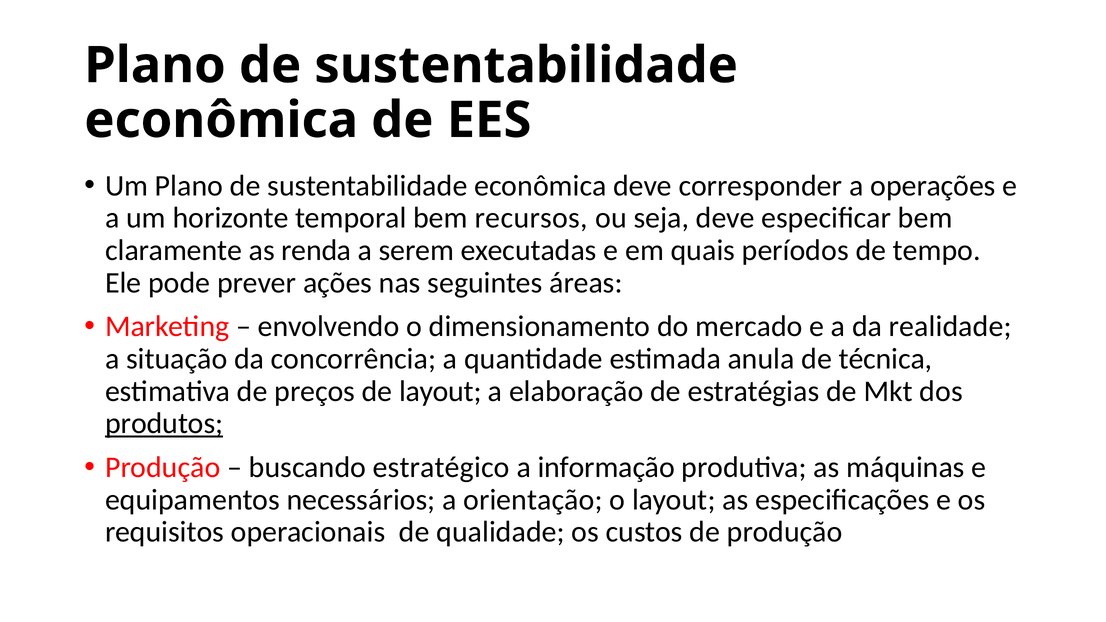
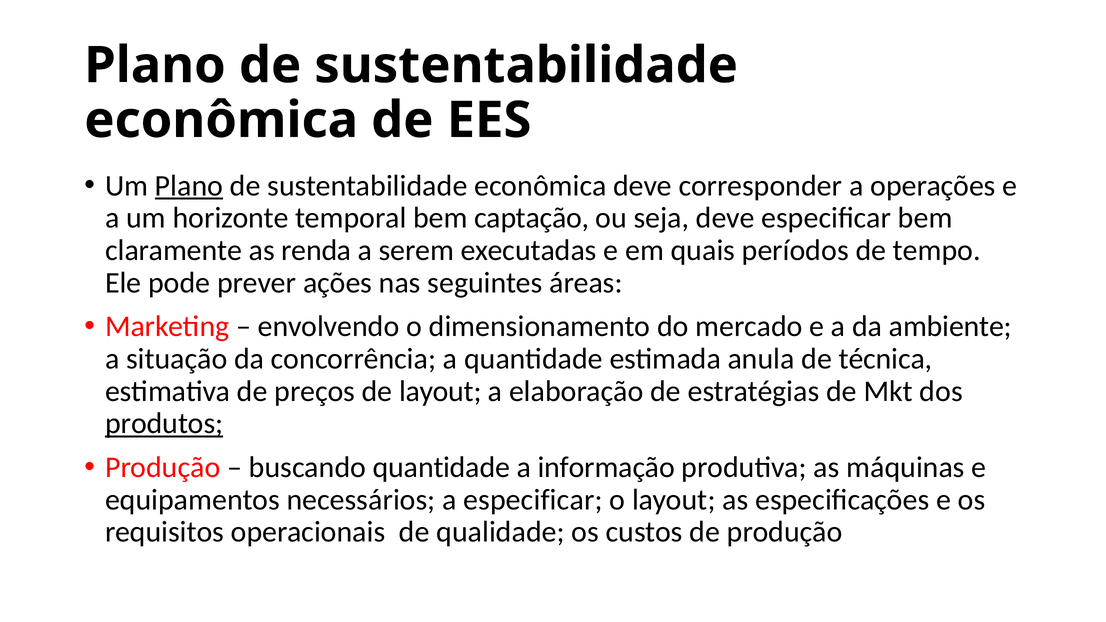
Plano underline: none -> present (189, 186)
recursos: recursos -> captação (532, 218)
realidade: realidade -> ambiente (950, 327)
buscando estratégico: estratégico -> quantidade (441, 467)
a orientação: orientação -> especificar (533, 500)
